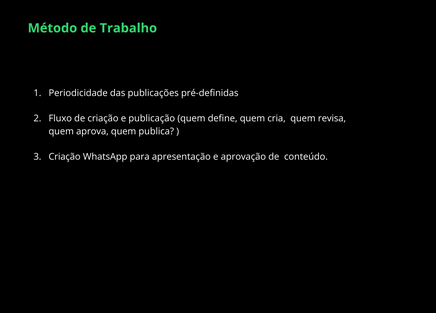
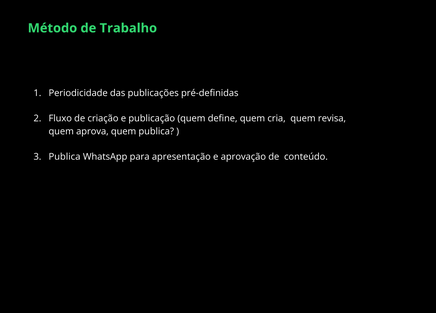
Criação: Criação -> Publica (65, 157)
